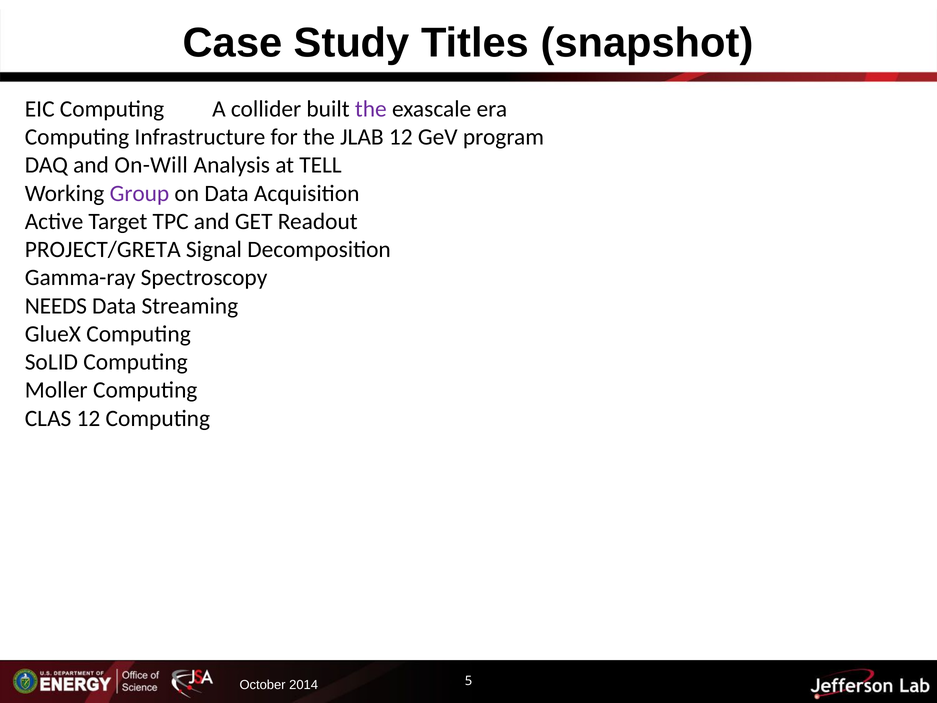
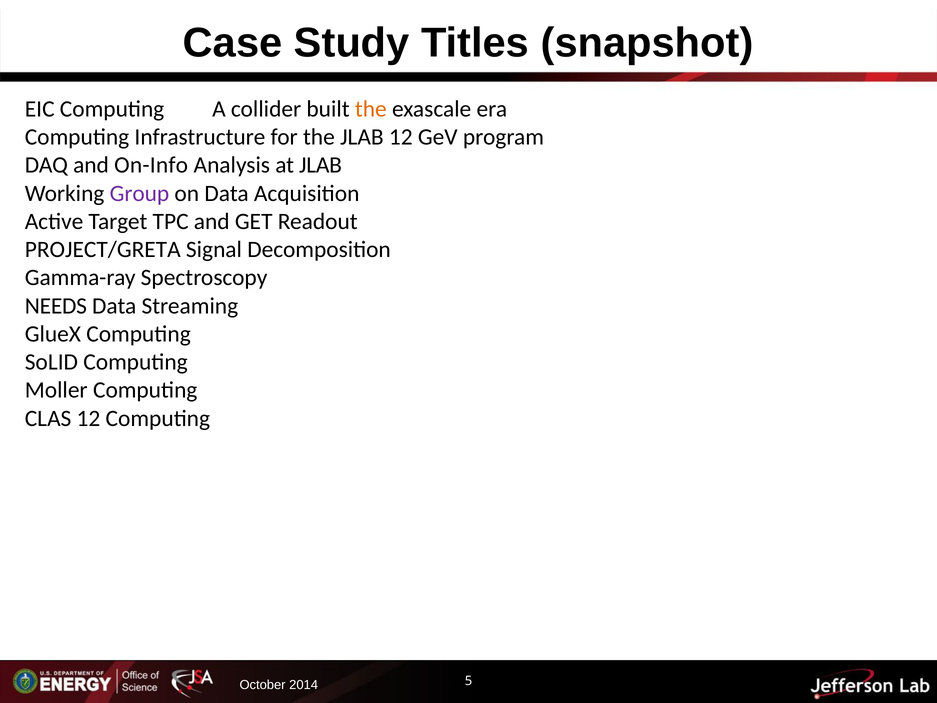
the colour: purple -> orange (371, 109)
On-Will: On-Will -> On-Info (151, 165)
at TELL: TELL -> JLAB (321, 165)
